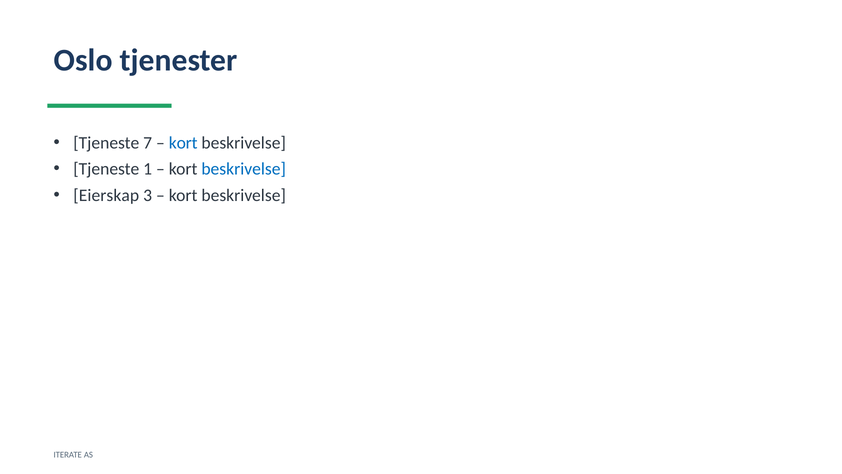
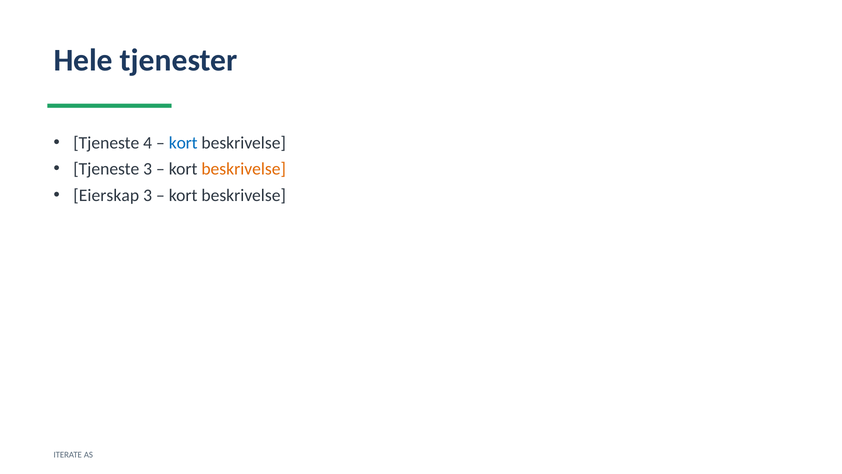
Oslo: Oslo -> Hele (83, 60)
7: 7 -> 4 (148, 143)
Tjeneste 1: 1 -> 3 (148, 169)
beskrivelse colour: blue -> orange (244, 169)
